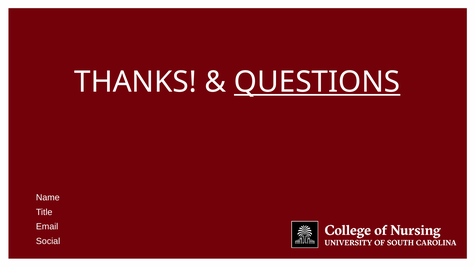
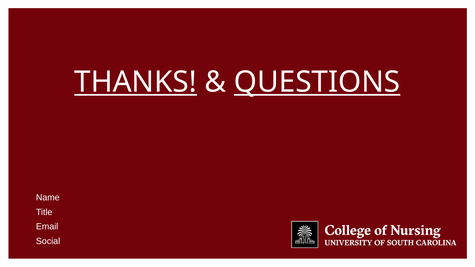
THANKS underline: none -> present (136, 82)
